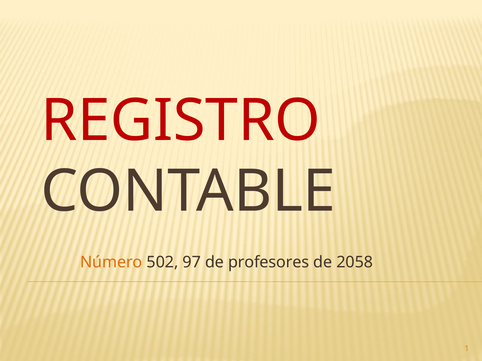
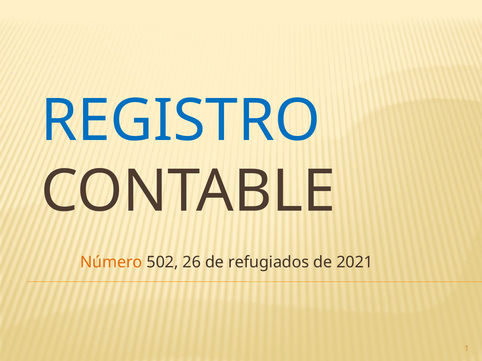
REGISTRO colour: red -> blue (181, 121)
97: 97 -> 26 (192, 262)
profesores: profesores -> refugiados (269, 262)
2058: 2058 -> 2021 (355, 262)
